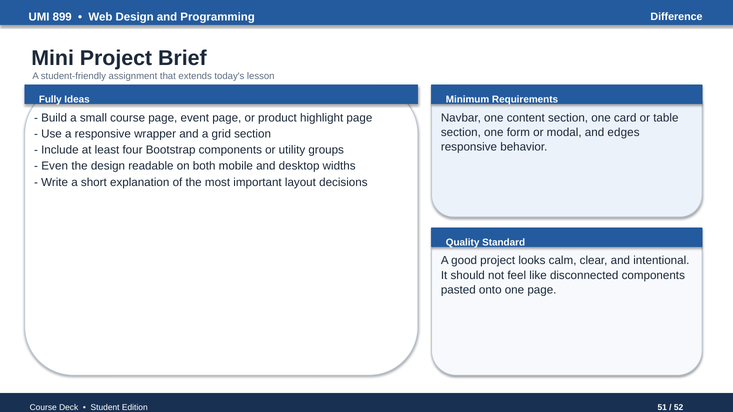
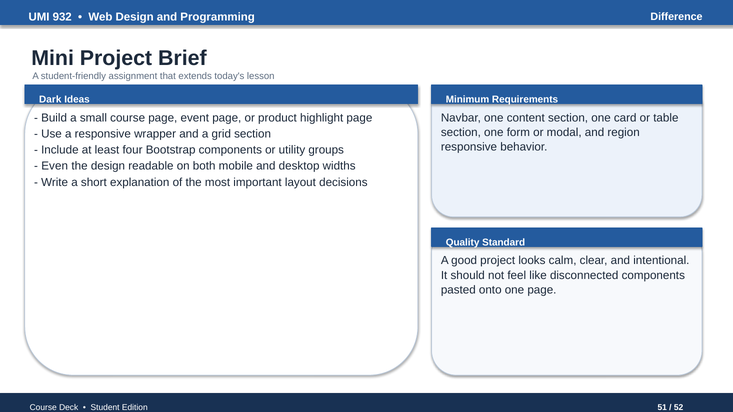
899: 899 -> 932 (62, 17)
Fully: Fully -> Dark (50, 100)
edges: edges -> region (624, 132)
